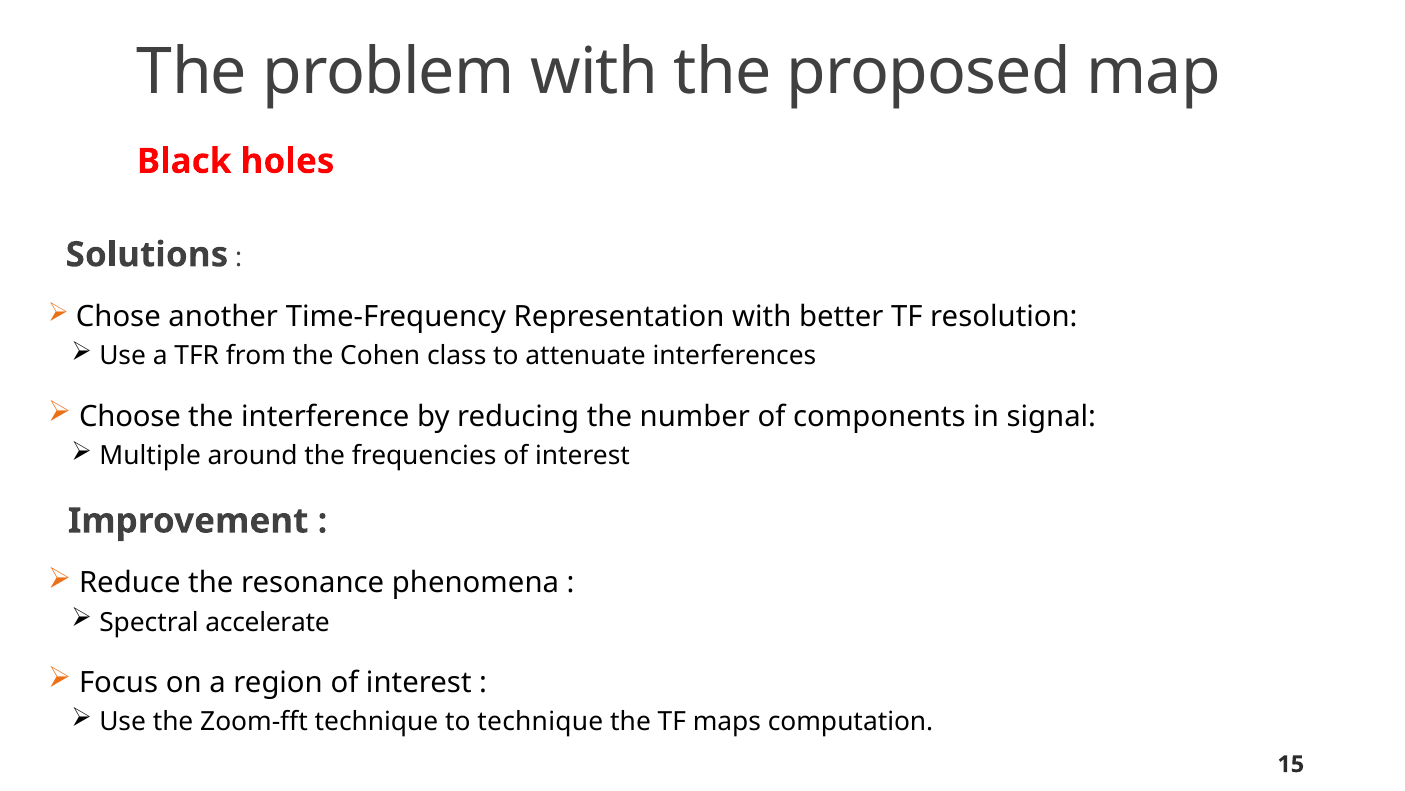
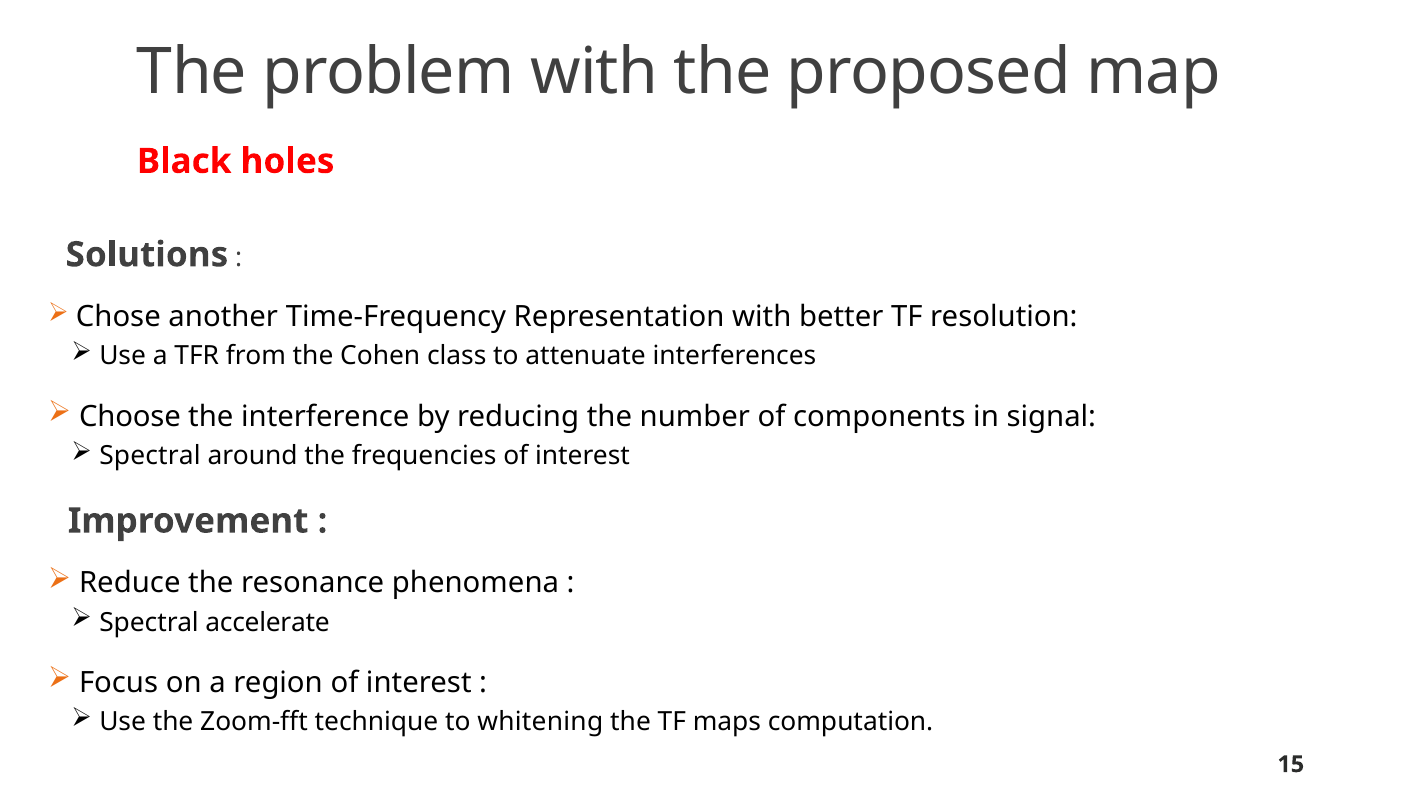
Multiple: Multiple -> Spectral (150, 455)
to technique: technique -> whitening (540, 721)
